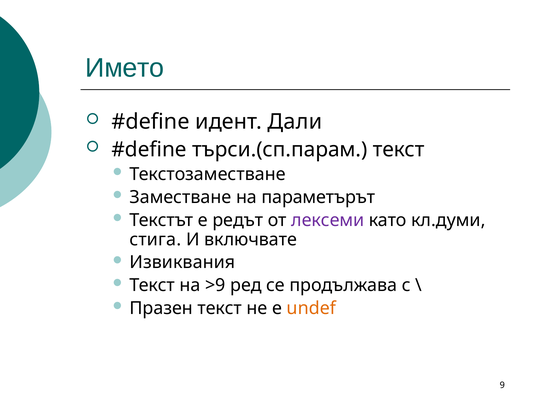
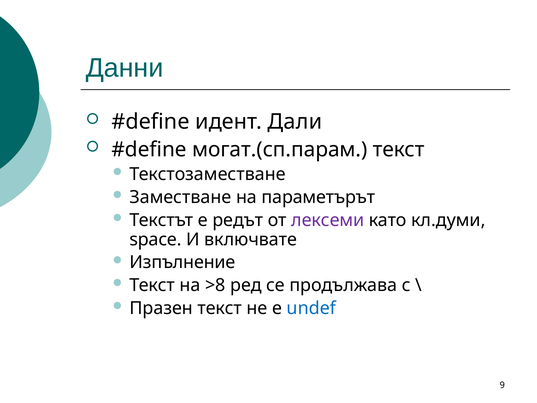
Името: Името -> Данни (125, 68)
търси.(сп.парам: търси.(сп.парам -> могат.(сп.парам (280, 149)
стига: стига -> space (156, 239)
Извиквания: Извиквания -> Изпълнение (182, 262)
>9: >9 -> >8 (215, 285)
undef colour: orange -> blue (311, 308)
